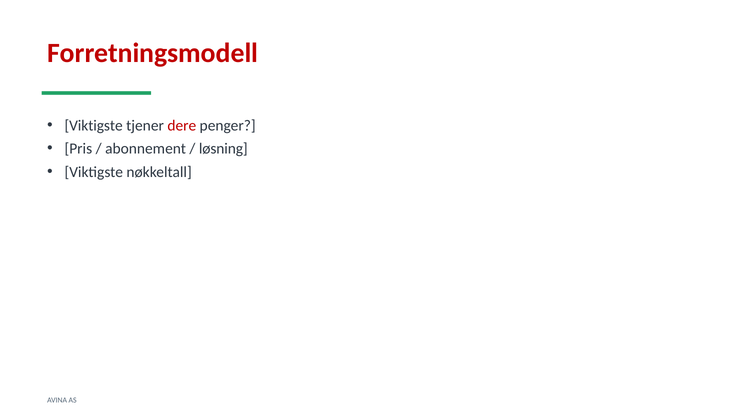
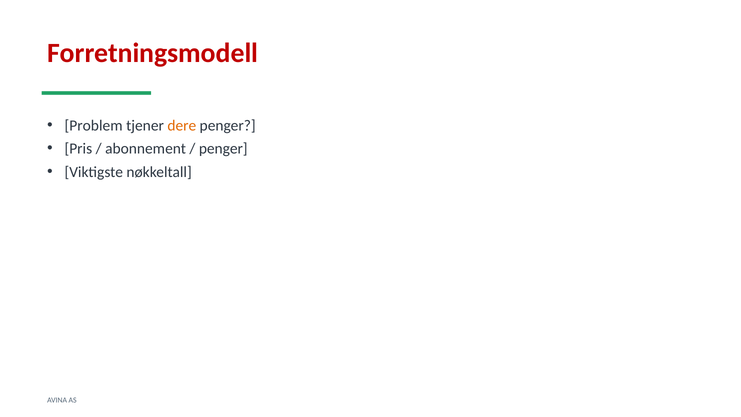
Viktigste: Viktigste -> Problem (94, 126)
dere colour: red -> orange (182, 126)
løsning: løsning -> penger (223, 149)
